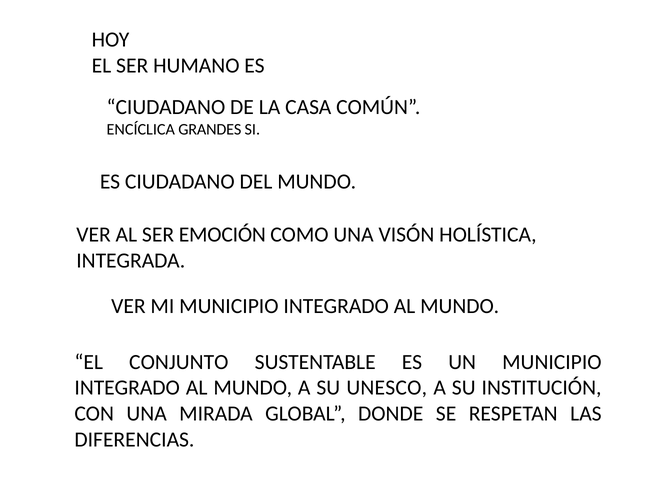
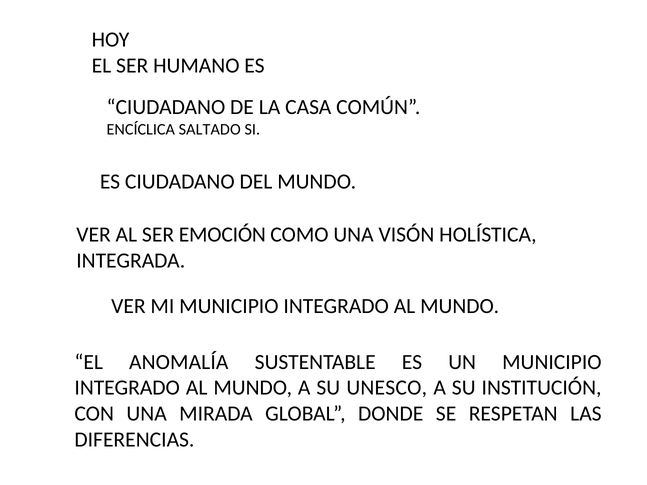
GRANDES: GRANDES -> SALTADO (210, 130)
CONJUNTO: CONJUNTO -> ANOMALÍA (179, 362)
